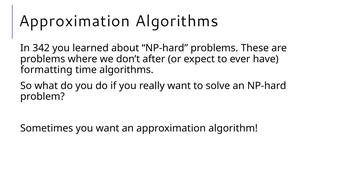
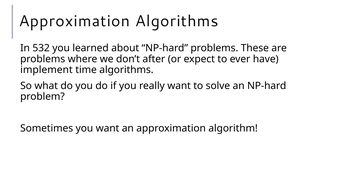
342: 342 -> 532 (41, 48)
formatting: formatting -> implement (46, 70)
